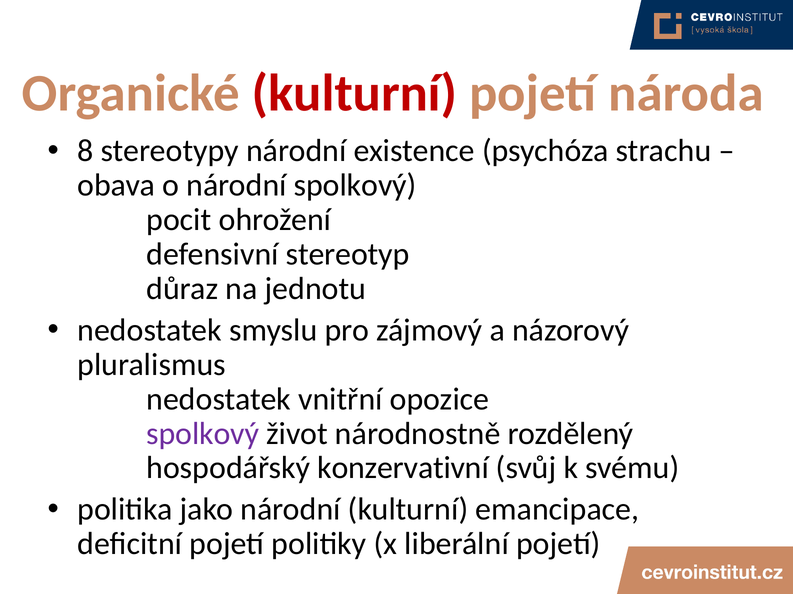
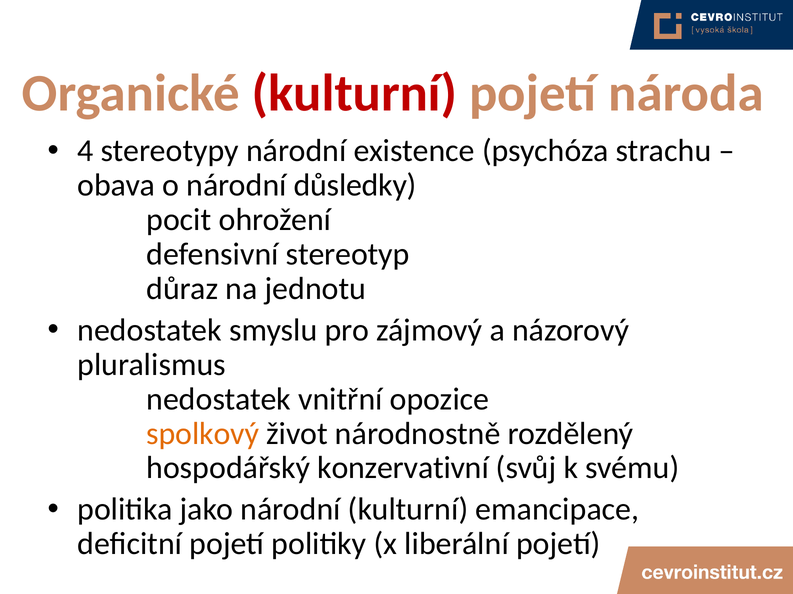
8: 8 -> 4 (85, 151)
národní spolkový: spolkový -> důsledky (355, 185)
spolkový colour: purple -> orange (203, 434)
